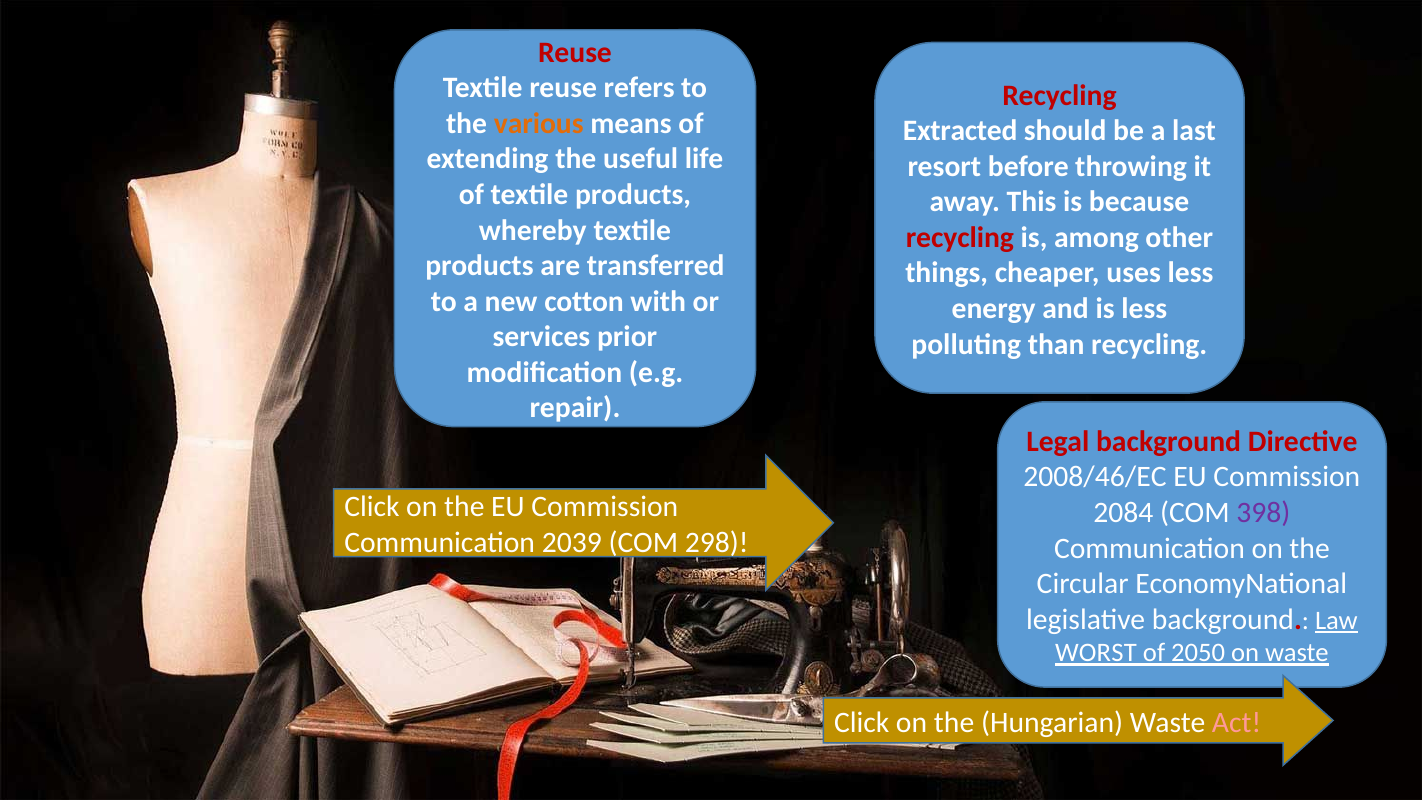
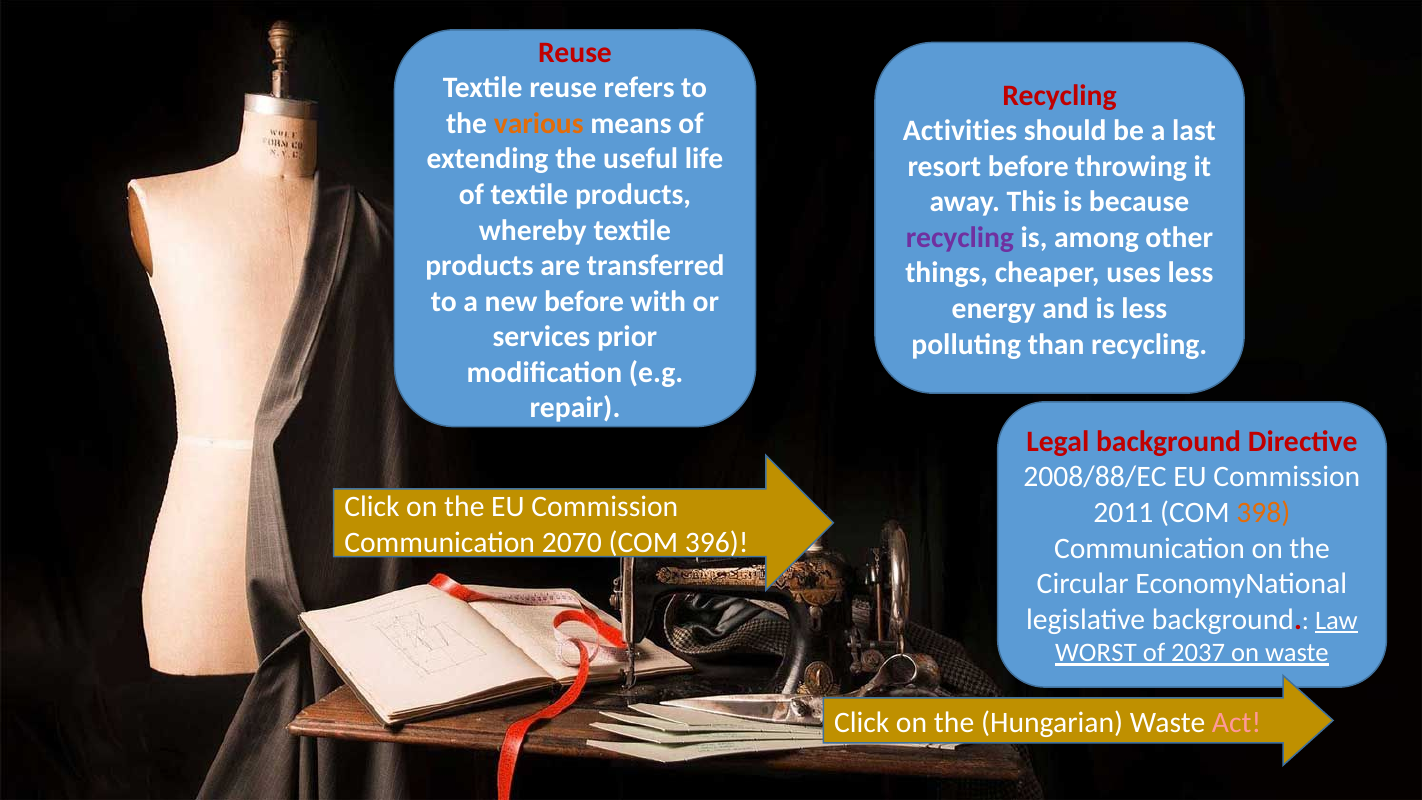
Extracted: Extracted -> Activities (960, 131)
recycling colour: red -> purple (960, 238)
new cotton: cotton -> before (584, 301)
2008/46/EC: 2008/46/EC -> 2008/88/EC (1095, 477)
2084: 2084 -> 2011 (1123, 513)
398 colour: purple -> orange (1263, 513)
2039: 2039 -> 2070 (572, 543)
298: 298 -> 396 (717, 543)
2050: 2050 -> 2037 (1198, 653)
